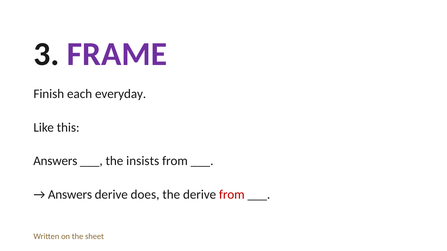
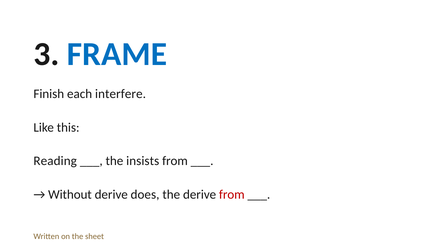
FRAME colour: purple -> blue (117, 54)
everyday: everyday -> interfere (121, 94)
Answers: Answers -> Reading (55, 161)
Answers: Answers -> Without (70, 195)
